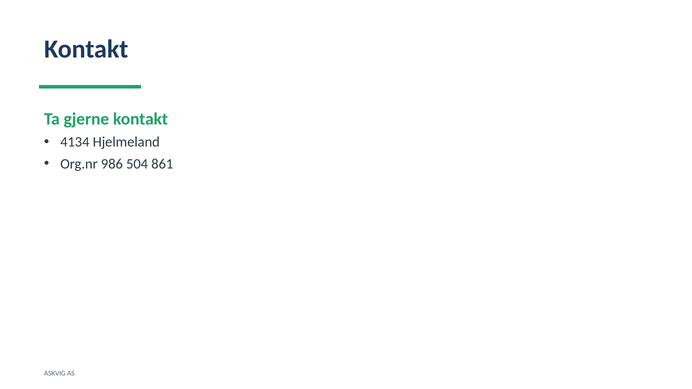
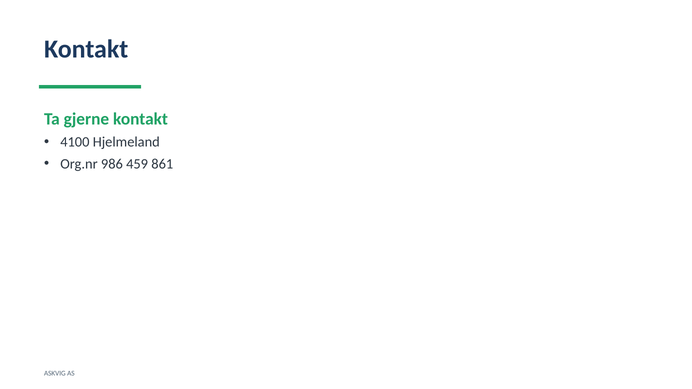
4134: 4134 -> 4100 (75, 142)
504: 504 -> 459 (137, 164)
